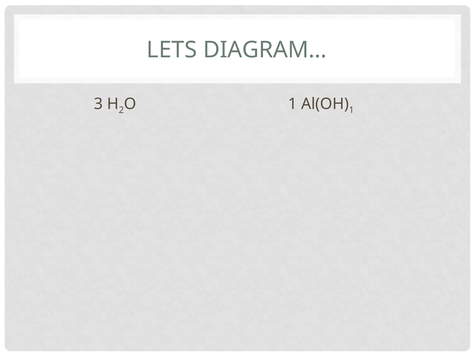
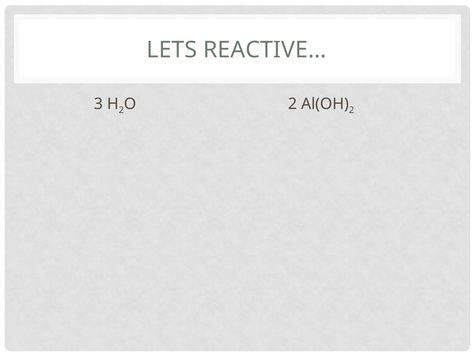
DIAGRAM…: DIAGRAM… -> REACTIVE… (265, 50)
1: 1 -> 2 (292, 104)
1: 1 -> 2 (352, 110)
